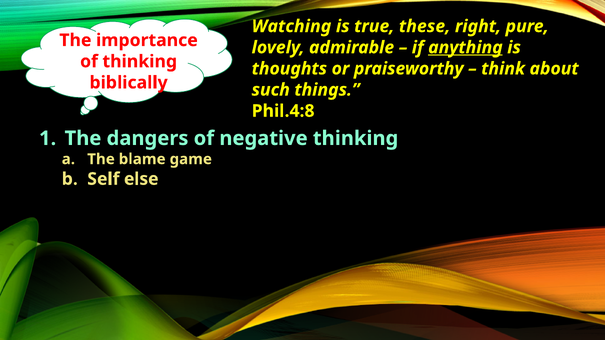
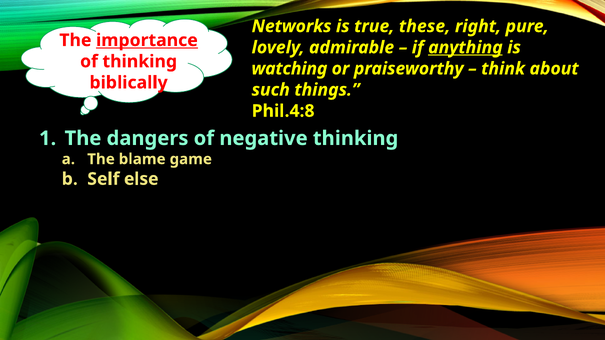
Watching: Watching -> Networks (292, 26)
importance underline: none -> present (147, 40)
thoughts: thoughts -> watching (289, 69)
